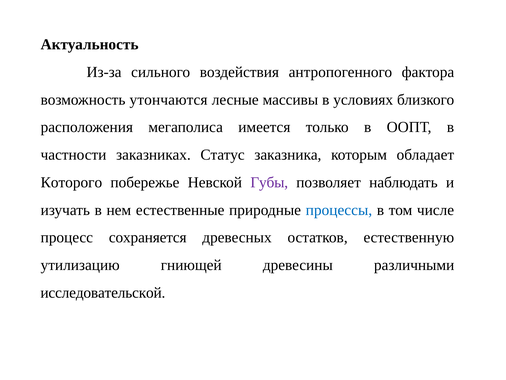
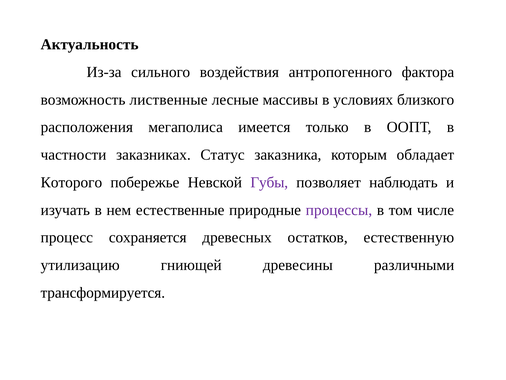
утончаются: утончаются -> лиственные (169, 100)
процессы colour: blue -> purple (339, 210)
исследовательской: исследовательской -> трансформируется (103, 292)
